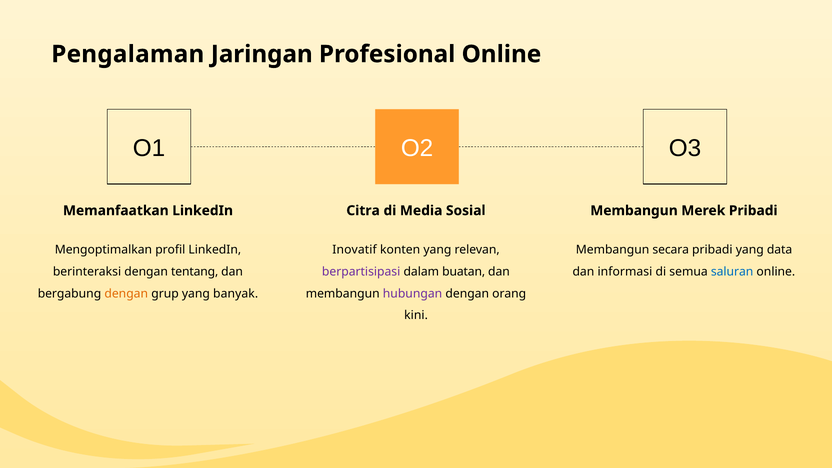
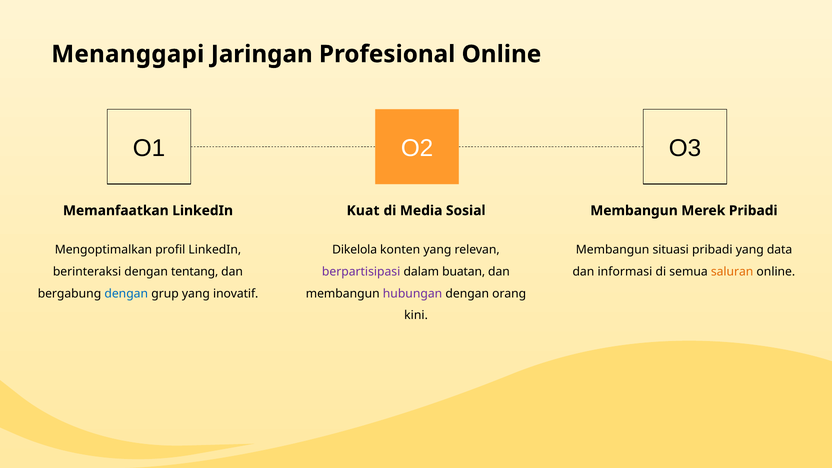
Pengalaman: Pengalaman -> Menanggapi (128, 54)
Citra: Citra -> Kuat (363, 211)
Inovatif: Inovatif -> Dikelola (355, 250)
secara: secara -> situasi (671, 250)
saluran colour: blue -> orange (732, 272)
dengan colour: orange -> blue (126, 294)
banyak: banyak -> inovatif (236, 294)
